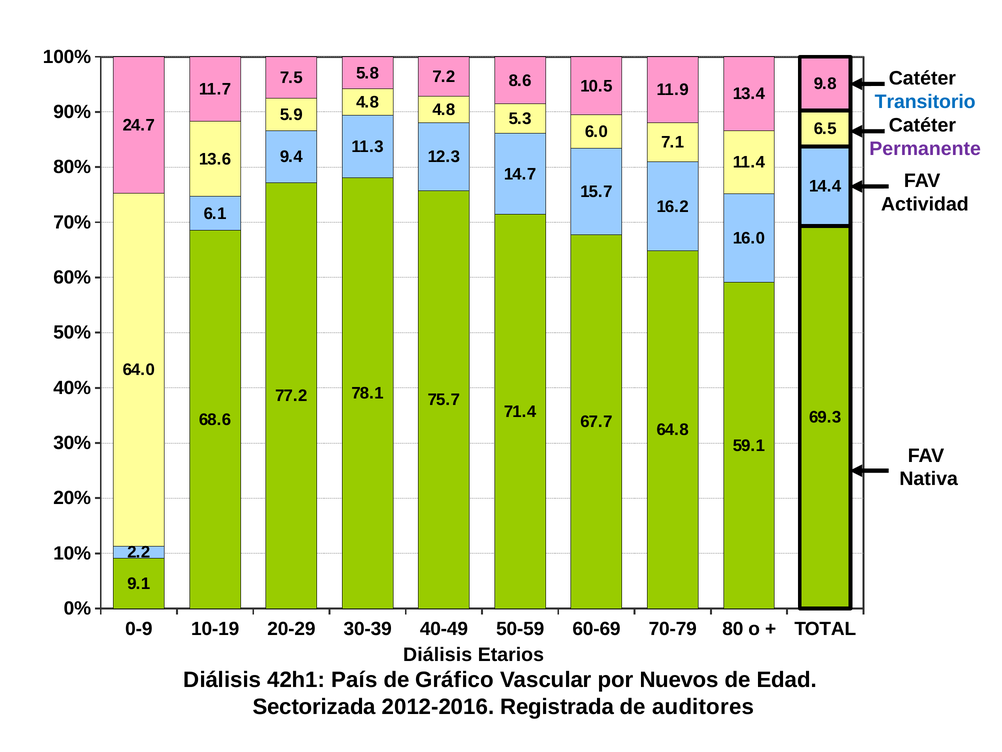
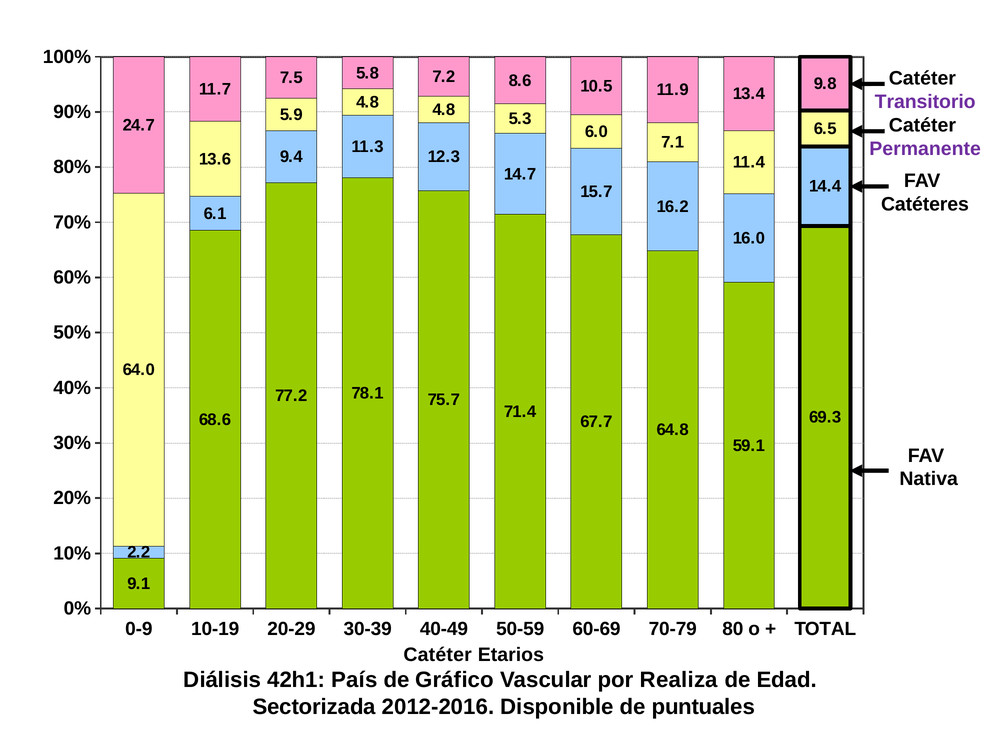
Transitorio colour: blue -> purple (925, 102)
Actividad: Actividad -> Catéteres (925, 204)
Diálisis: Diálisis -> Catéter (438, 654)
Nuevos: Nuevos -> Realiza (679, 680)
Registrada: Registrada -> Disponible (557, 706)
auditores: auditores -> puntuales (703, 706)
